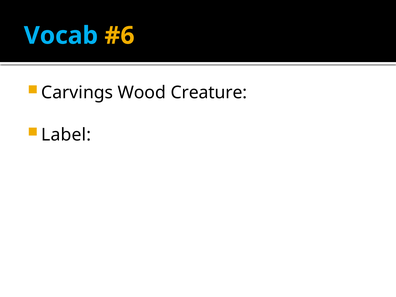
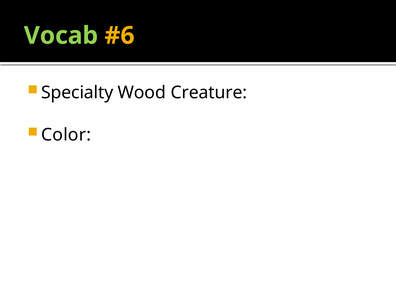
Vocab colour: light blue -> light green (61, 36)
Carvings: Carvings -> Specialty (77, 93)
Label: Label -> Color (66, 135)
